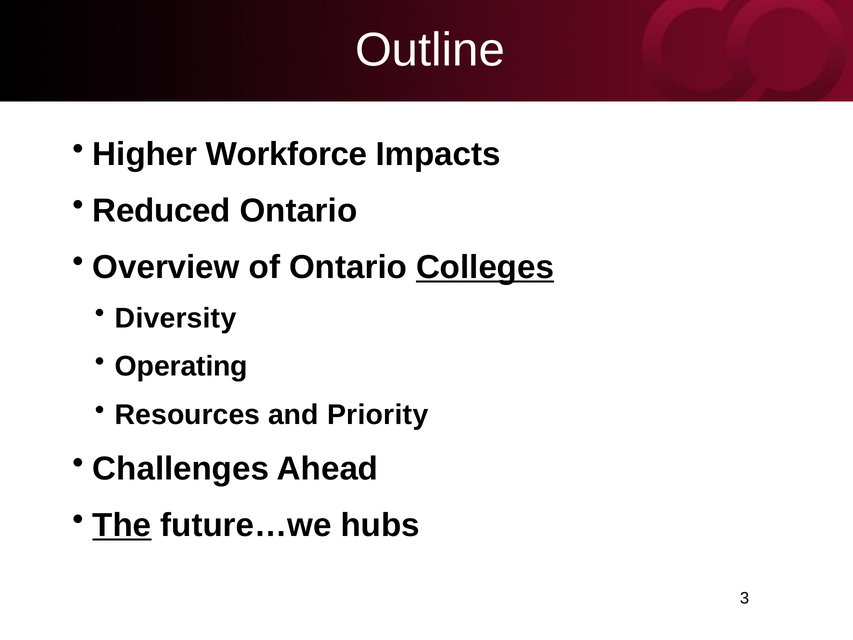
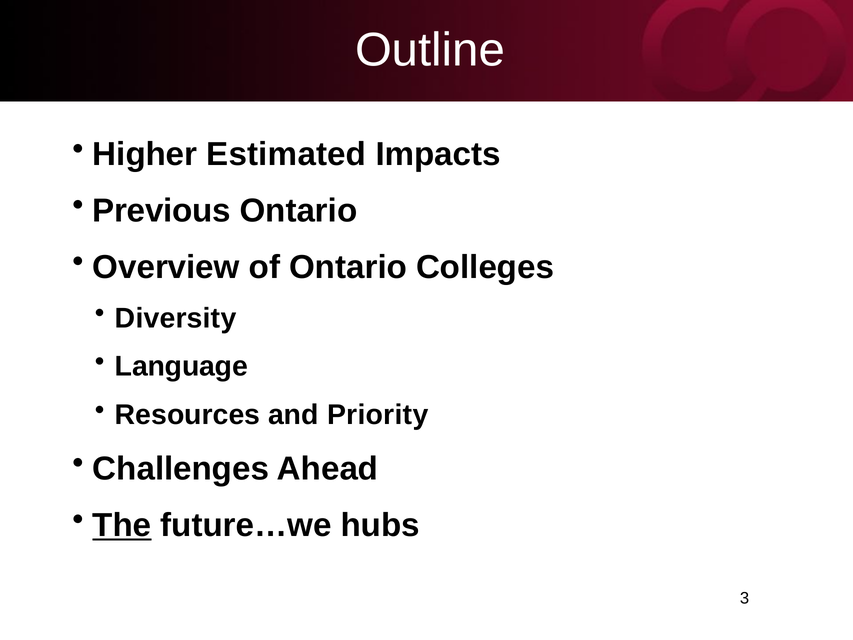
Workforce: Workforce -> Estimated (286, 154)
Reduced: Reduced -> Previous (162, 211)
Colleges underline: present -> none (485, 267)
Operating: Operating -> Language (181, 366)
